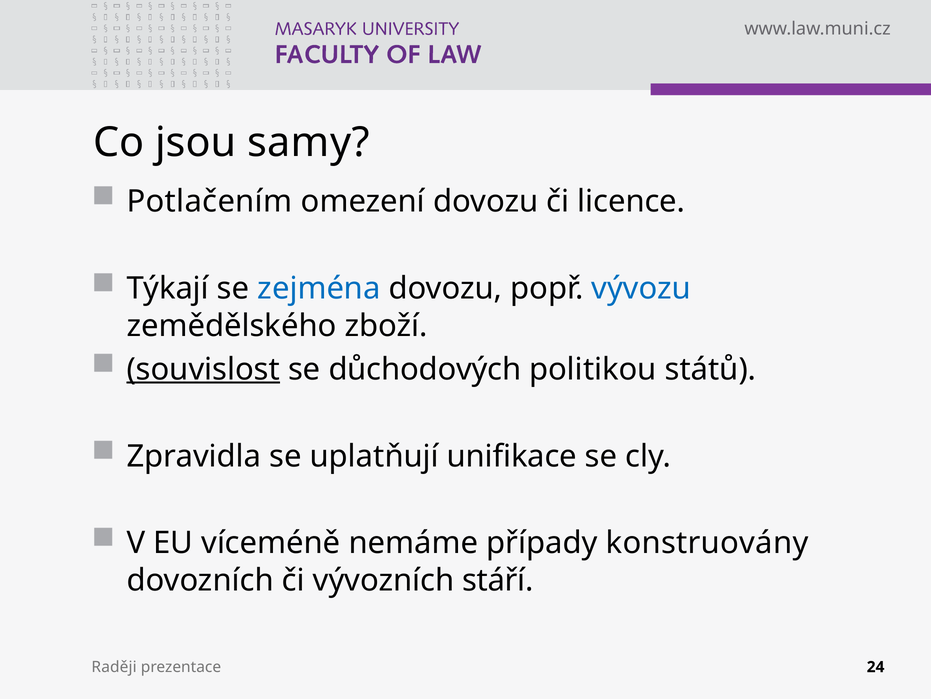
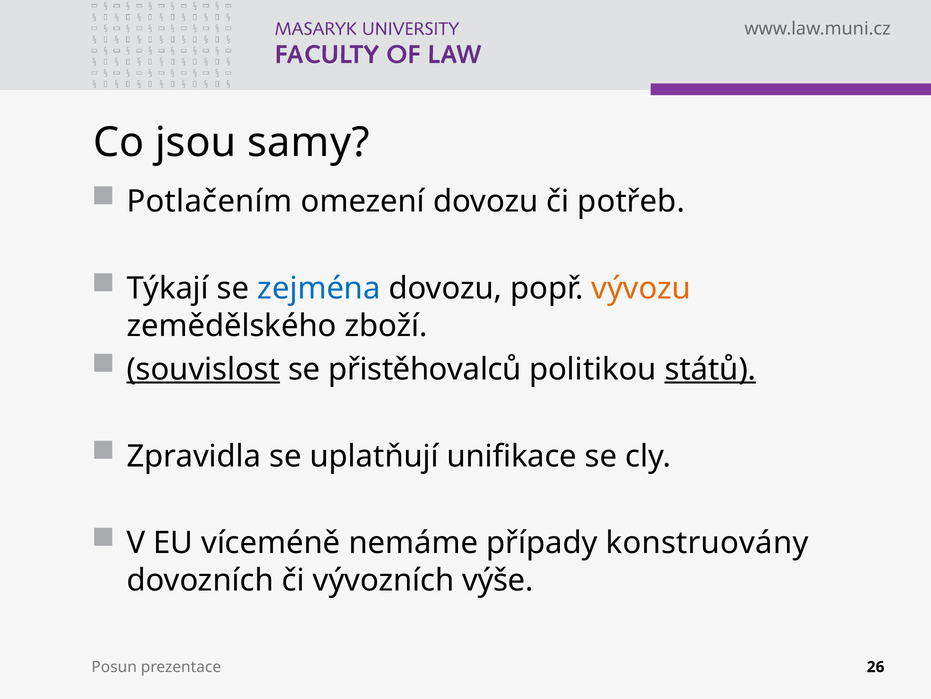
licence: licence -> potřeb (631, 201)
vývozu colour: blue -> orange (641, 288)
důchodových: důchodových -> přistěhovalců (425, 369)
států underline: none -> present (710, 369)
stáří: stáří -> výše (498, 580)
Raději: Raději -> Posun (114, 666)
24: 24 -> 26 (876, 666)
